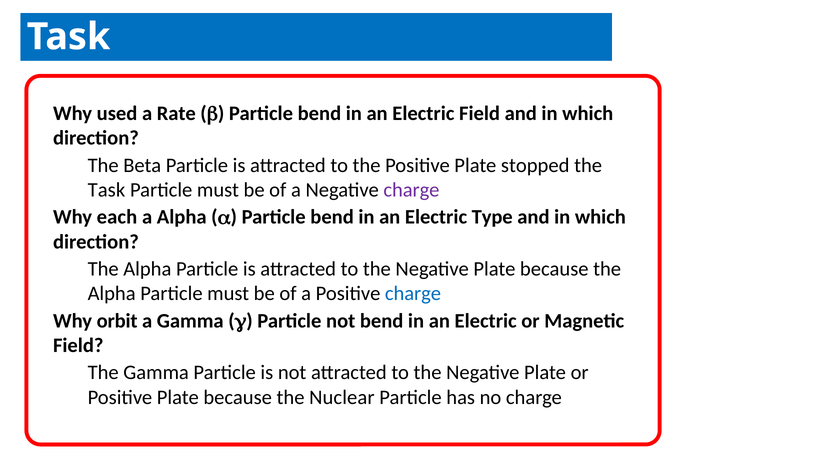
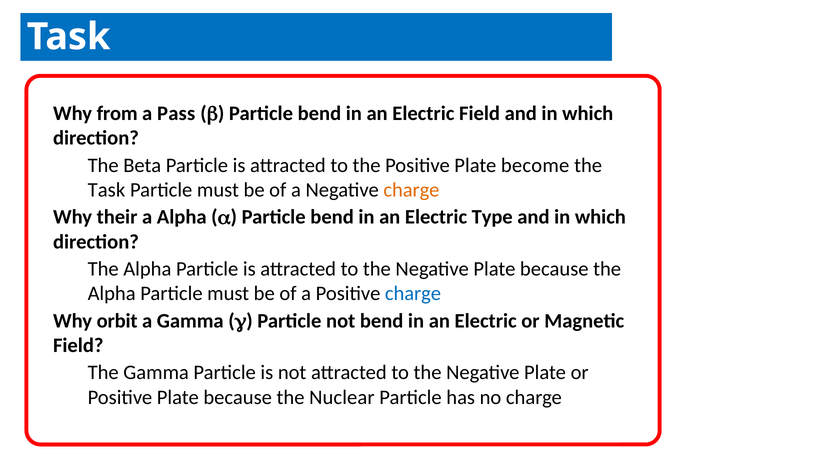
used: used -> from (117, 113)
Rate: Rate -> Pass (176, 113)
stopped: stopped -> become (535, 165)
charge colour: purple -> orange (411, 190)
each: each -> their (117, 217)
